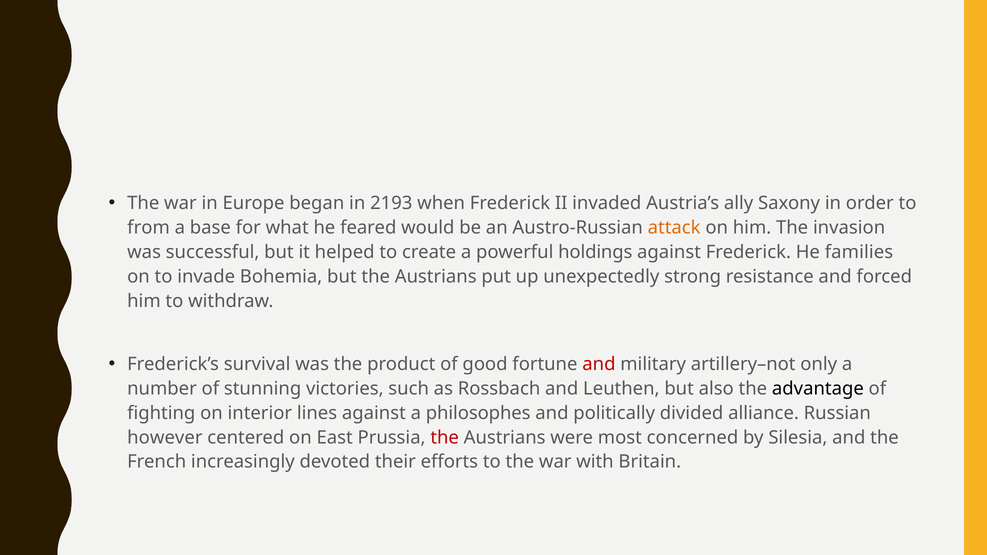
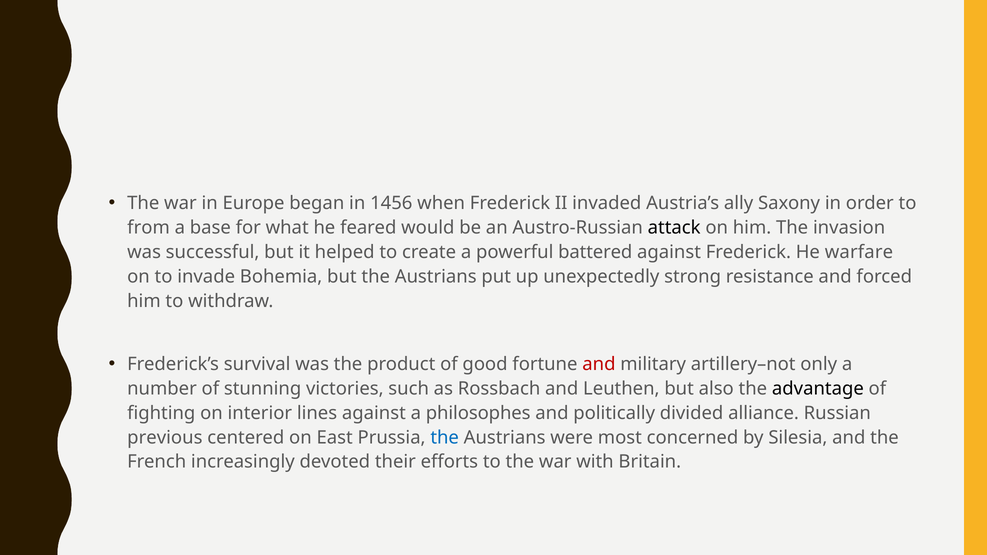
2193: 2193 -> 1456 (391, 203)
attack colour: orange -> black (674, 228)
holdings: holdings -> battered (595, 252)
families: families -> warfare (859, 252)
however: however -> previous (165, 438)
the colour: red -> blue (445, 438)
